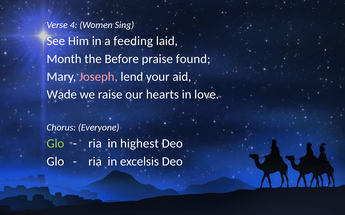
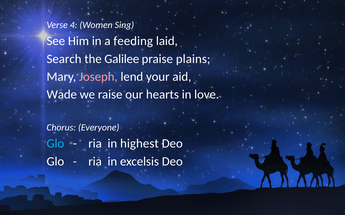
Month: Month -> Search (64, 59)
Before: Before -> Galilee (122, 59)
found: found -> plains (193, 59)
Glo colour: light green -> light blue (55, 144)
